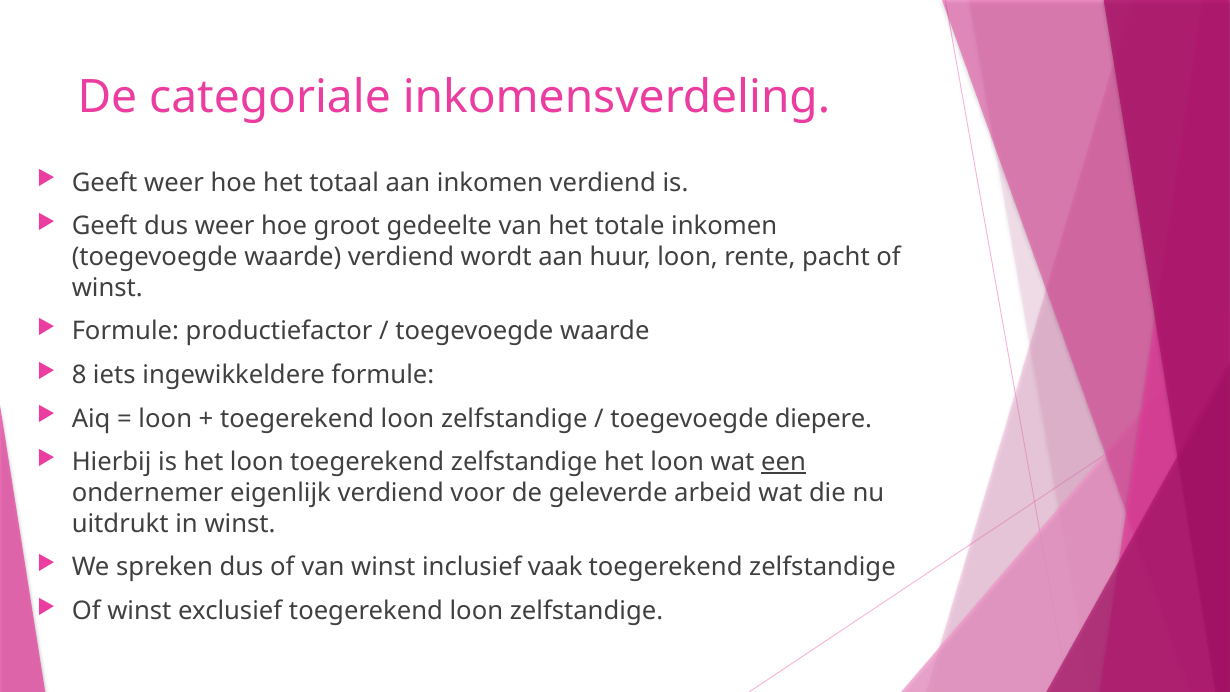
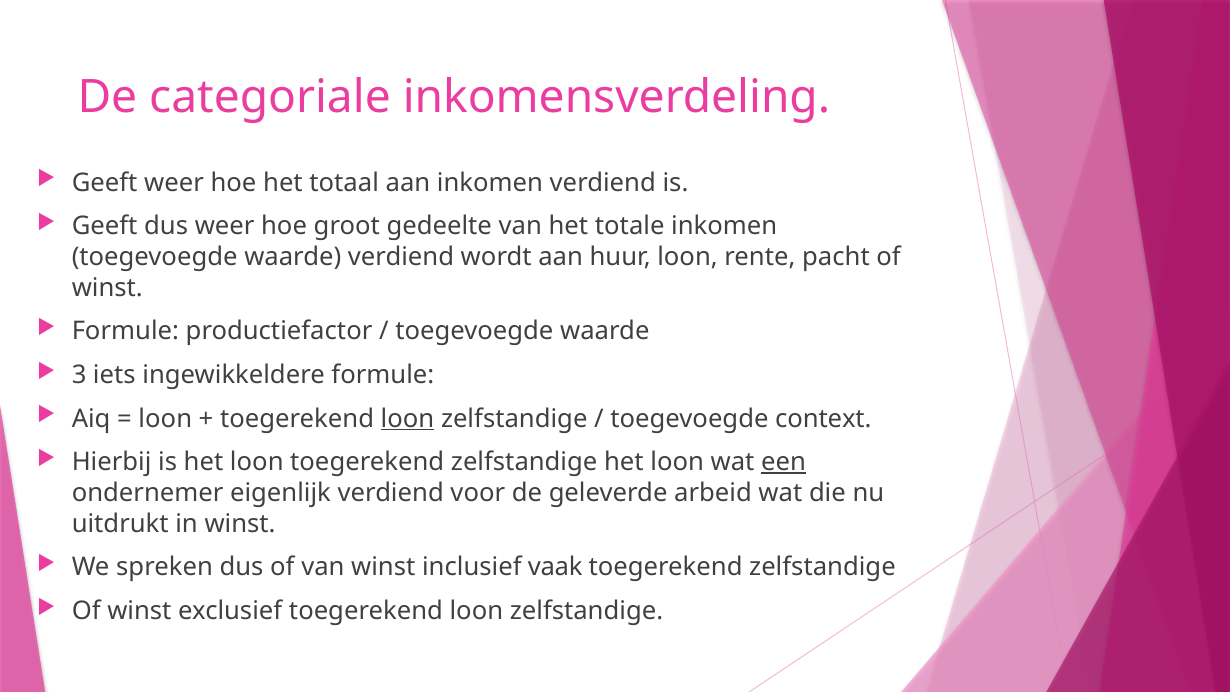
8: 8 -> 3 (79, 375)
loon underline: none -> present (407, 419)
diepere: diepere -> context (823, 419)
